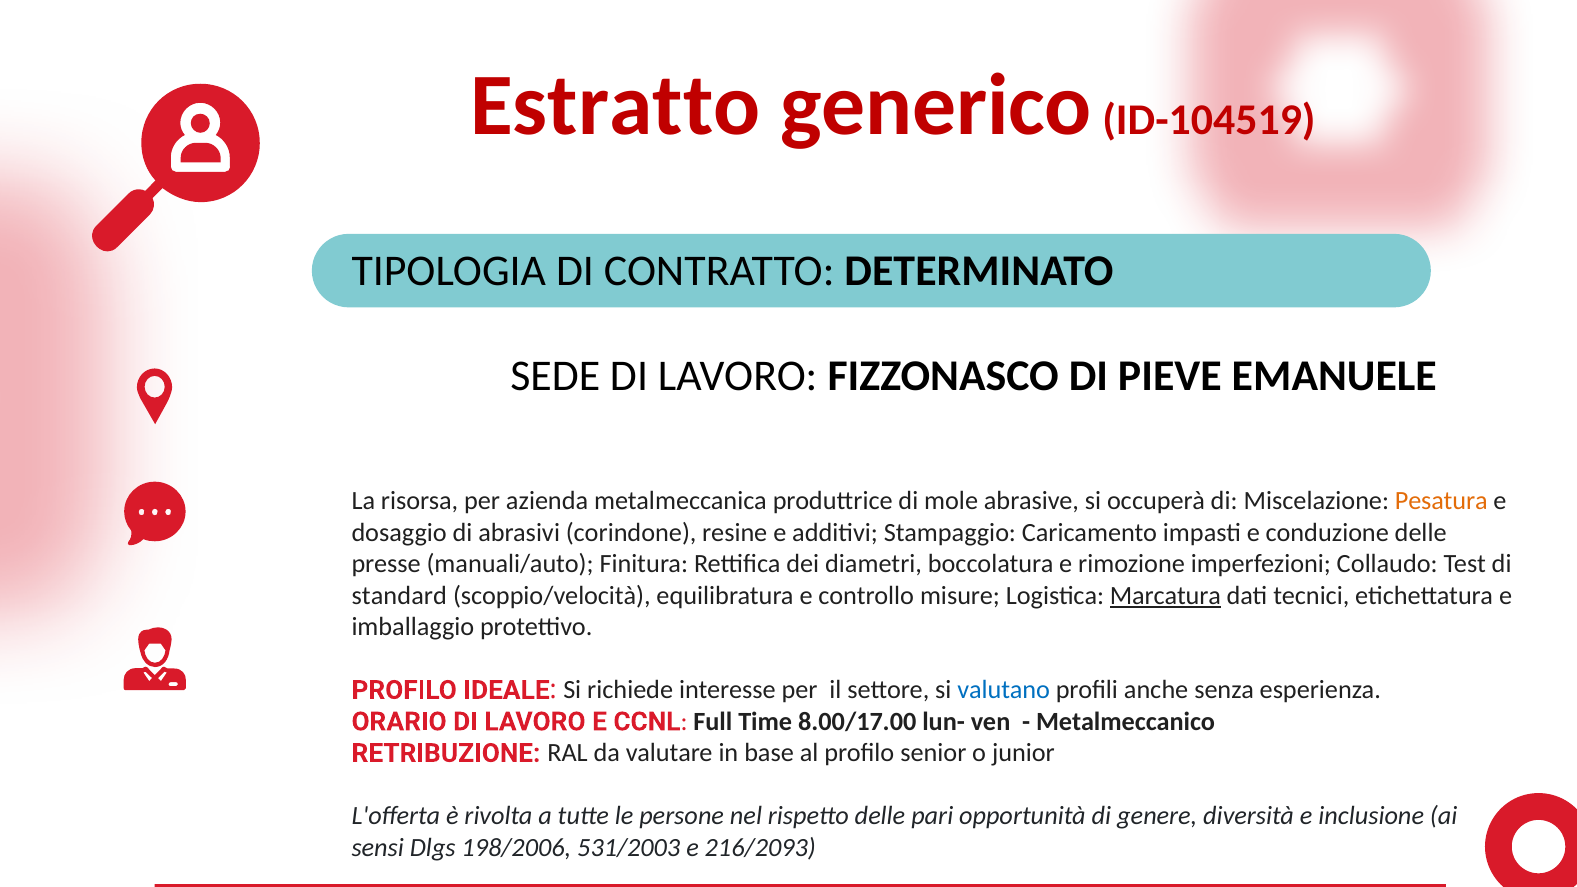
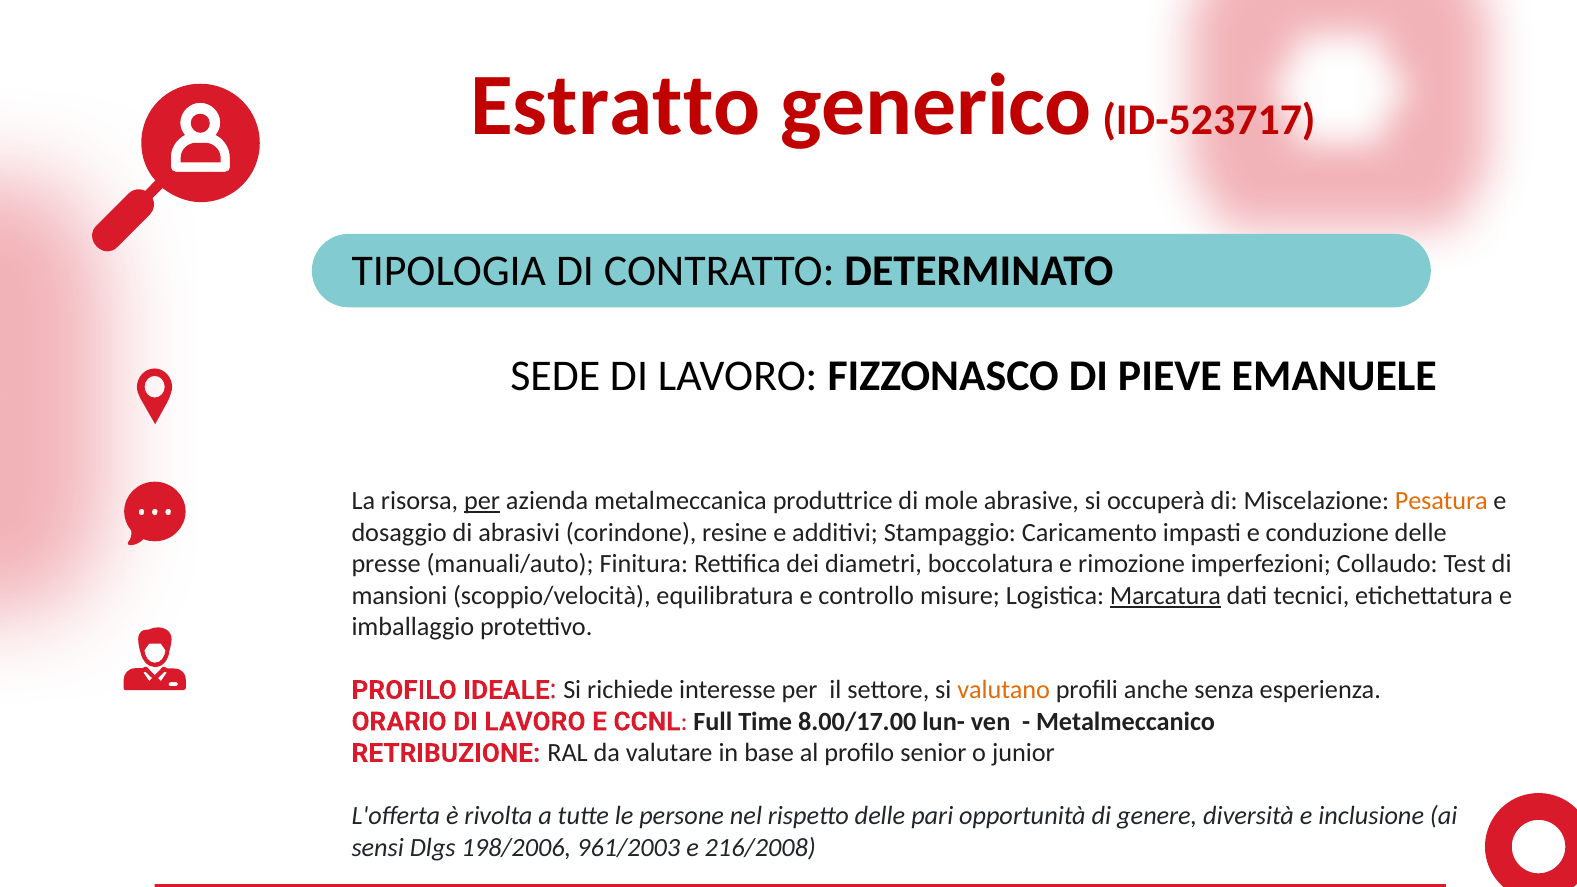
ID-104519: ID-104519 -> ID-523717 (1209, 120)
per underline: none -> present (482, 501)
standard: standard -> mansioni (399, 596)
valutano colour: blue -> orange (1004, 690)
531/2003: 531/2003 -> 961/2003 (629, 848)
216/2093: 216/2093 -> 216/2008 (760, 848)
